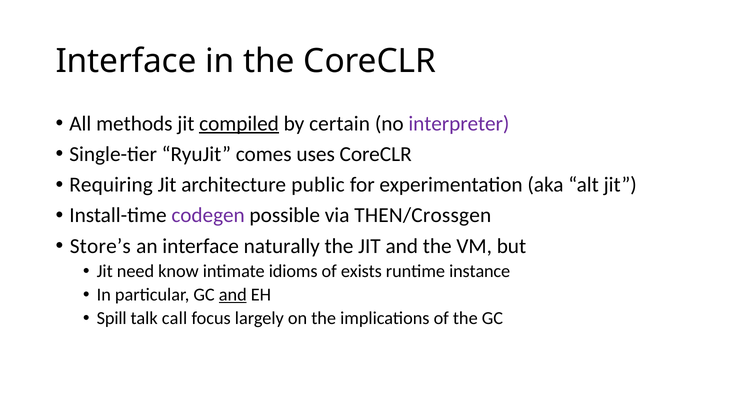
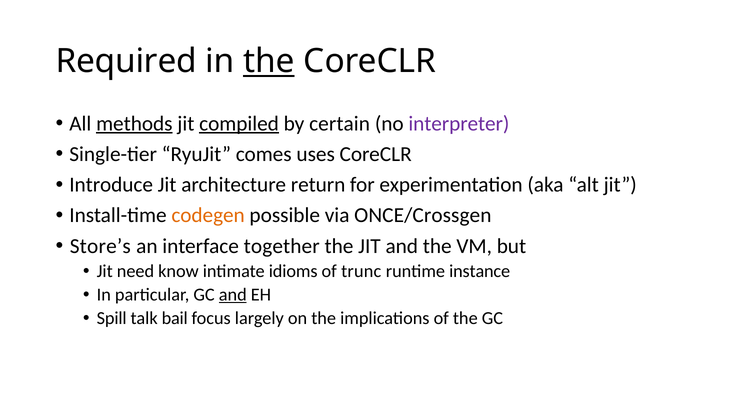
Interface: Interface -> Required (126, 61)
the underline: none -> present (269, 61)
methods underline: none -> present (134, 123)
Requiring: Requiring -> Introduce (111, 185)
public: public -> return (318, 185)
codegen colour: purple -> orange (208, 215)
THEN/Crossgen: THEN/Crossgen -> ONCE/Crossgen (423, 215)
naturally: naturally -> together (282, 246)
exists: exists -> trunc (361, 271)
call: call -> bail (175, 318)
